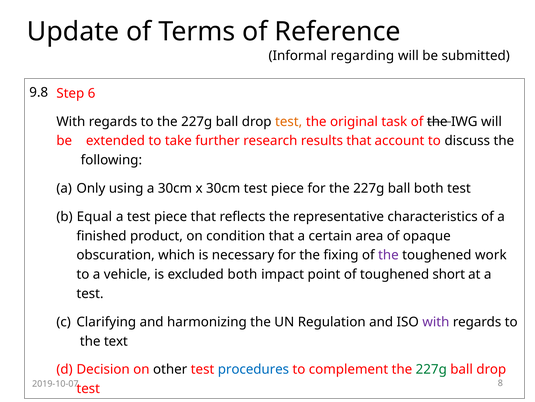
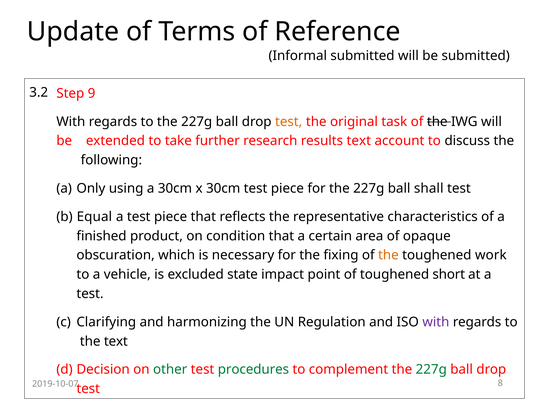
Informal regarding: regarding -> submitted (362, 56)
9.8: 9.8 -> 3.2 (39, 92)
6: 6 -> 9 (92, 93)
results that: that -> text (359, 141)
ball both: both -> shall (429, 188)
the colour: purple -> orange (388, 255)
excluded both: both -> state (243, 274)
other colour: black -> green (170, 369)
procedures colour: blue -> green (253, 369)
